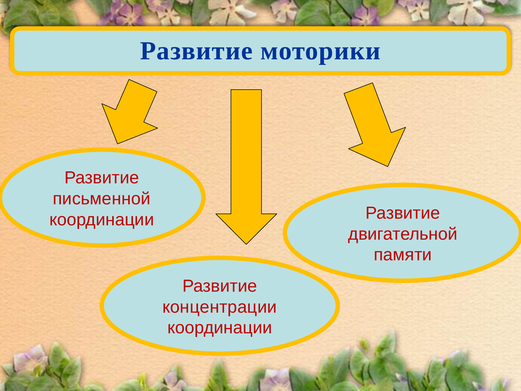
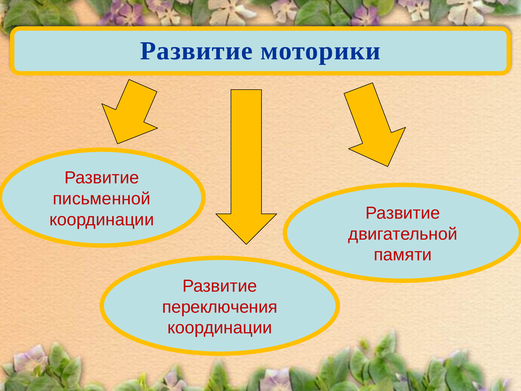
концентрации: концентрации -> переключения (220, 307)
